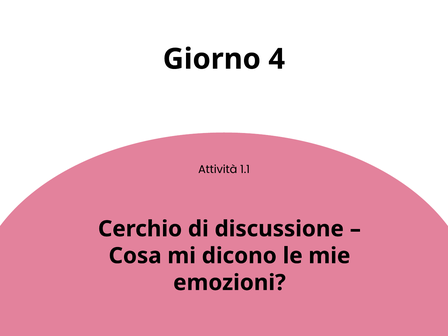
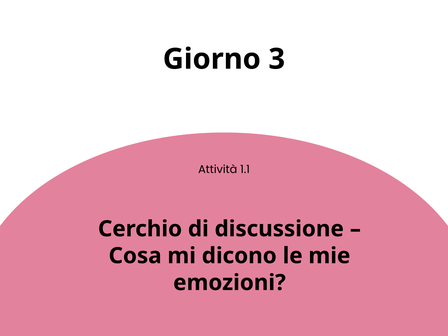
4: 4 -> 3 (277, 59)
